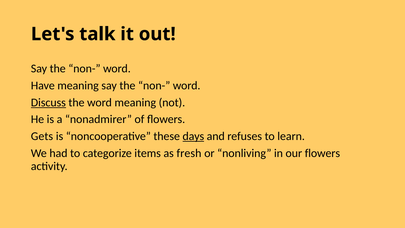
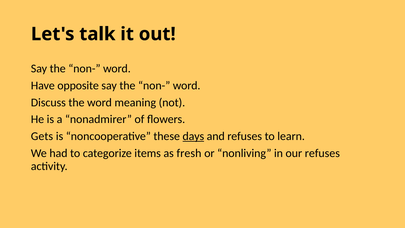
Have meaning: meaning -> opposite (78, 85)
Discuss underline: present -> none (48, 102)
our flowers: flowers -> refuses (322, 153)
